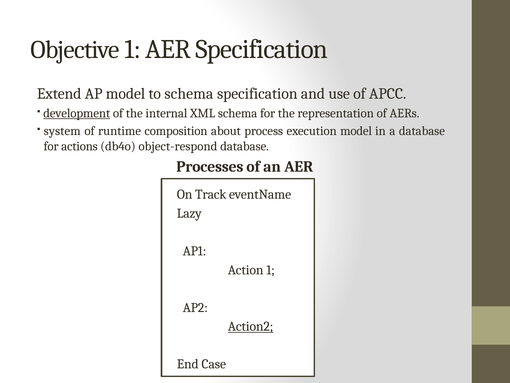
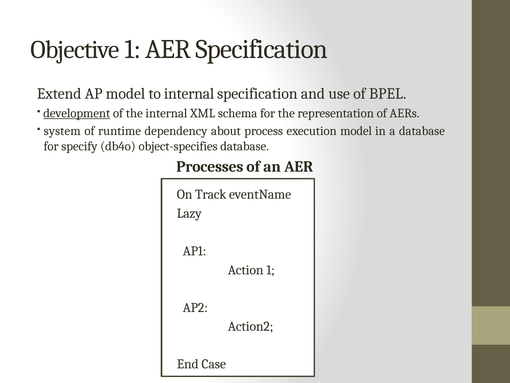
to schema: schema -> internal (189, 94)
APCC: APCC -> BPEL (388, 94)
composition: composition -> dependency (176, 131)
actions: actions -> specify (79, 146)
object-respond: object-respond -> object-specifies (178, 146)
Action2 underline: present -> none (251, 326)
